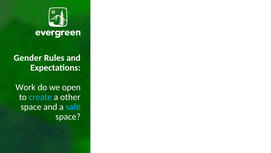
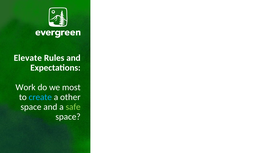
Gender: Gender -> Elevate (28, 58)
open: open -> most (71, 87)
safe colour: light blue -> light green (73, 107)
